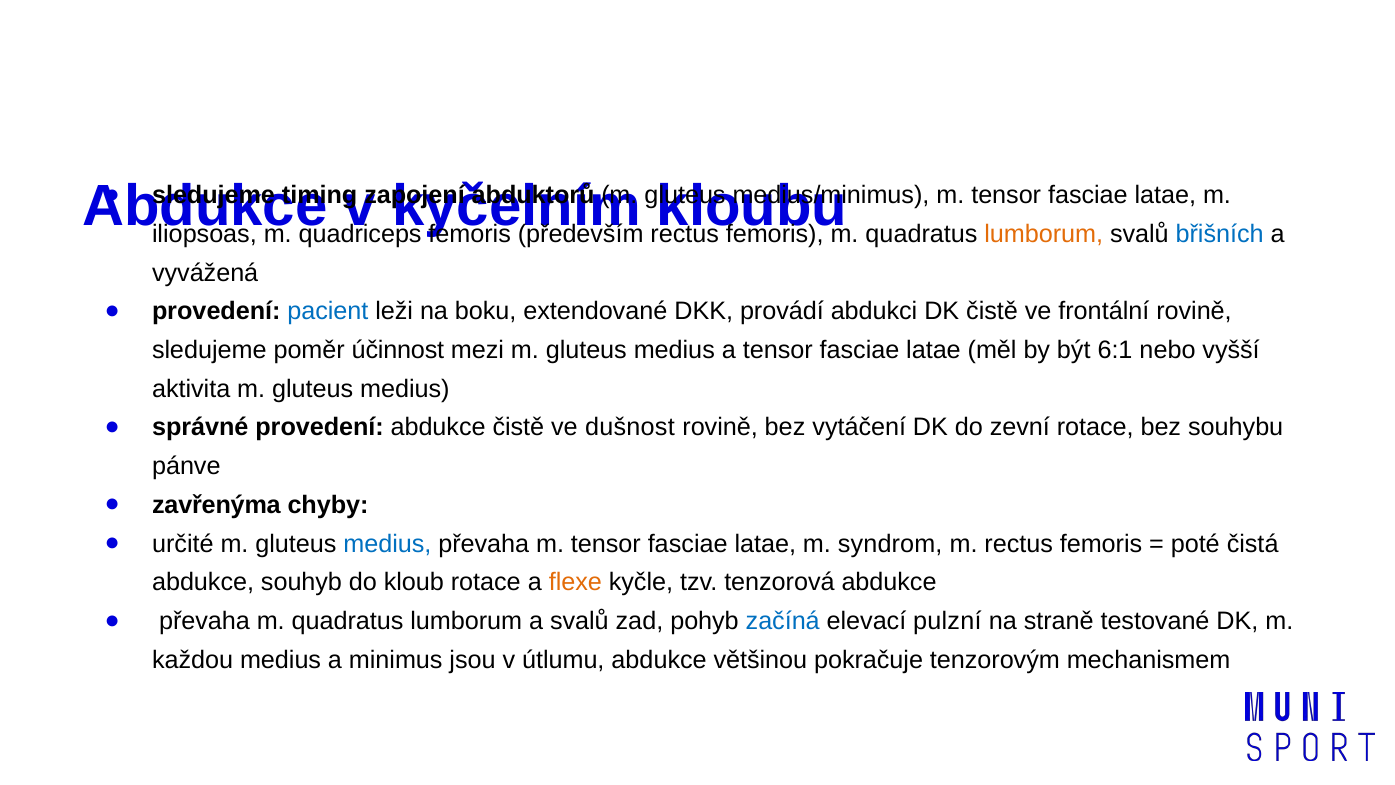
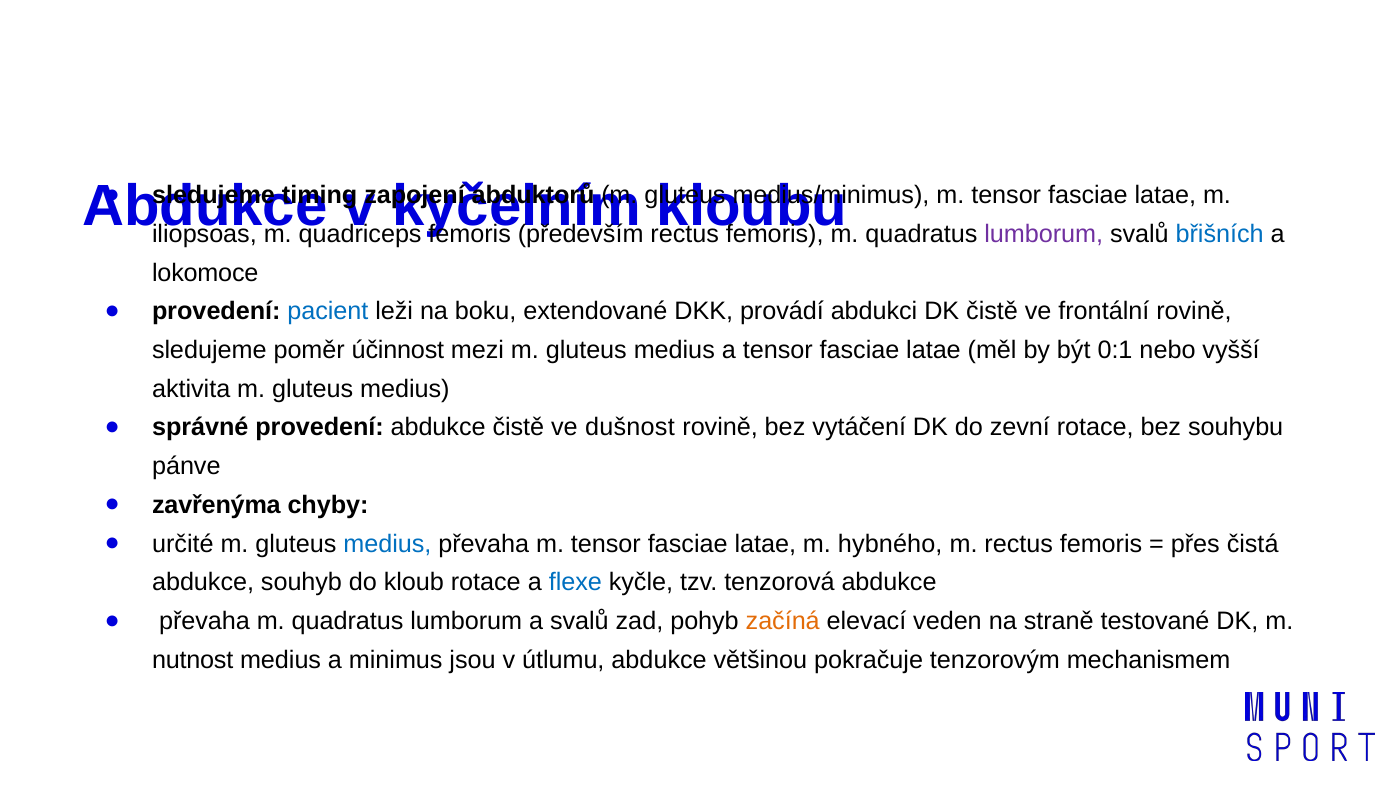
lumborum colour: orange -> purple (1044, 234)
vyvážená: vyvážená -> lokomoce (205, 273)
6:1: 6:1 -> 0:1 (1115, 350)
syndrom: syndrom -> hybného (890, 544)
poté: poté -> přes (1195, 544)
flexe colour: orange -> blue (575, 582)
začíná colour: blue -> orange (783, 621)
pulzní: pulzní -> veden (947, 621)
každou: každou -> nutnost (193, 660)
